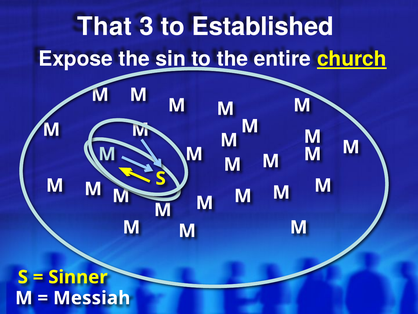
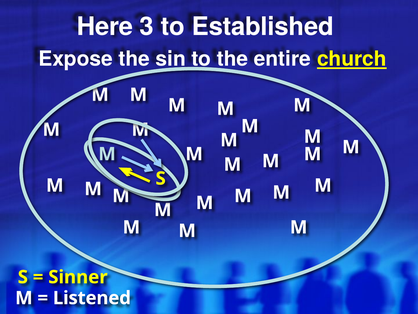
That: That -> Here (105, 27)
Messiah: Messiah -> Listened (92, 298)
